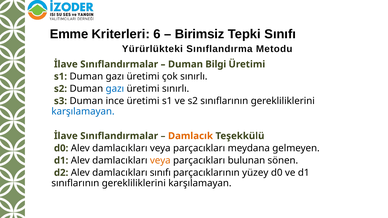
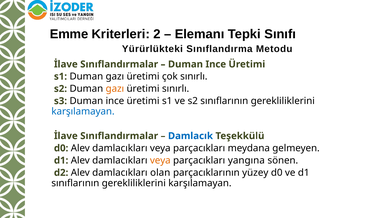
6: 6 -> 2 (157, 34)
Birimsiz: Birimsiz -> Elemanı (200, 34)
Bilgi: Bilgi -> Ince (216, 64)
gazı colour: blue -> orange (115, 89)
Damlacık colour: orange -> blue (190, 136)
bulunan: bulunan -> yangına (246, 161)
damlacıkları sınıfı: sınıfı -> olan (160, 173)
